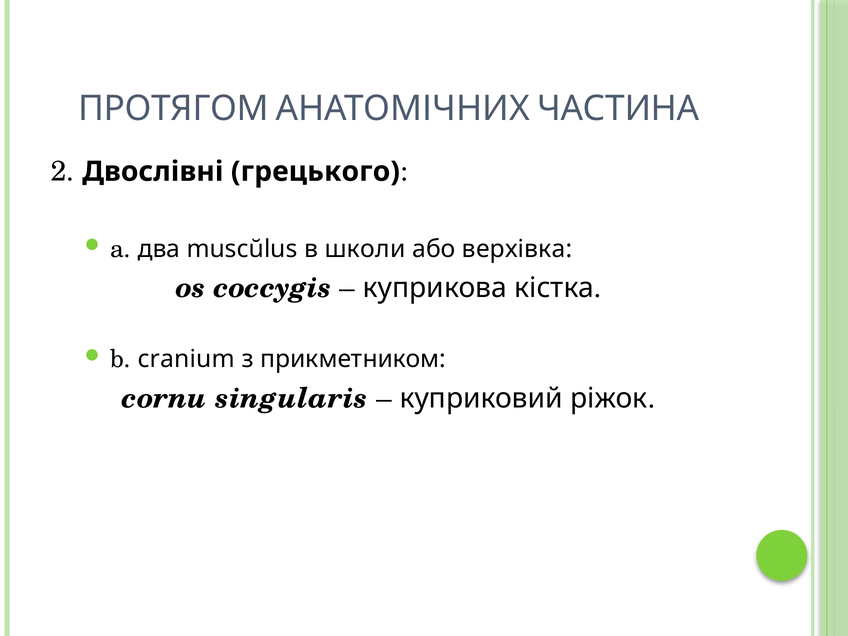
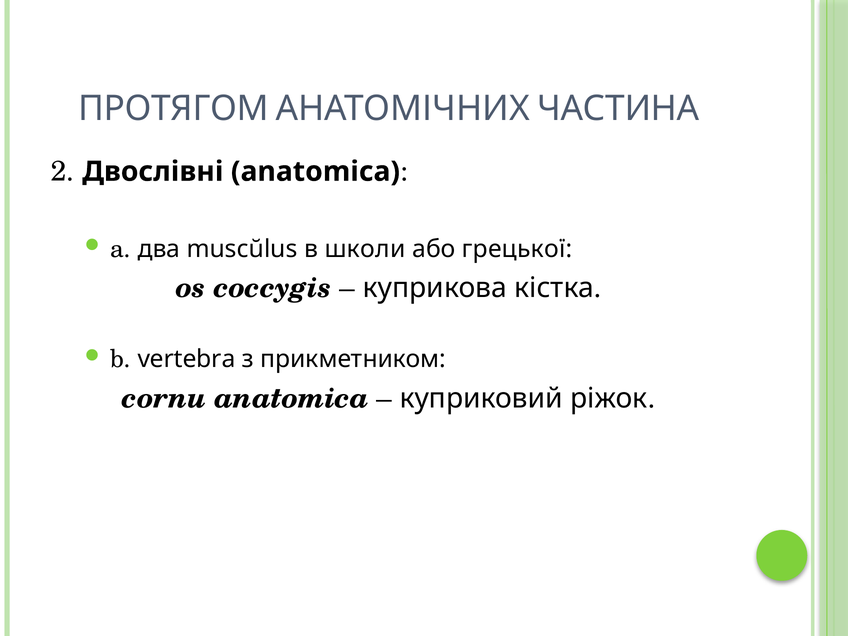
Двослівні грецького: грецького -> anatomica (315, 172)
верхівка: верхівка -> грецької (517, 249)
cranium: cranium -> vertebra (186, 359)
cornu singularis: singularis -> anatomica (292, 398)
